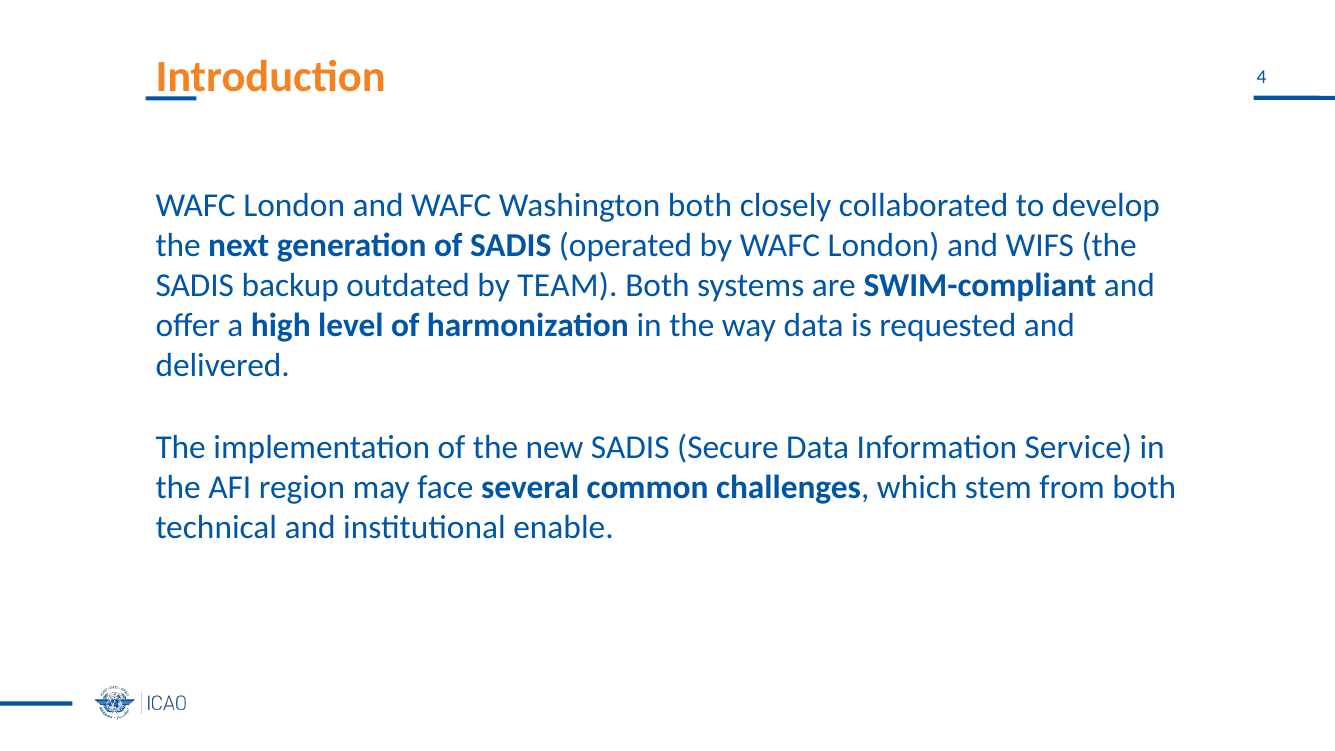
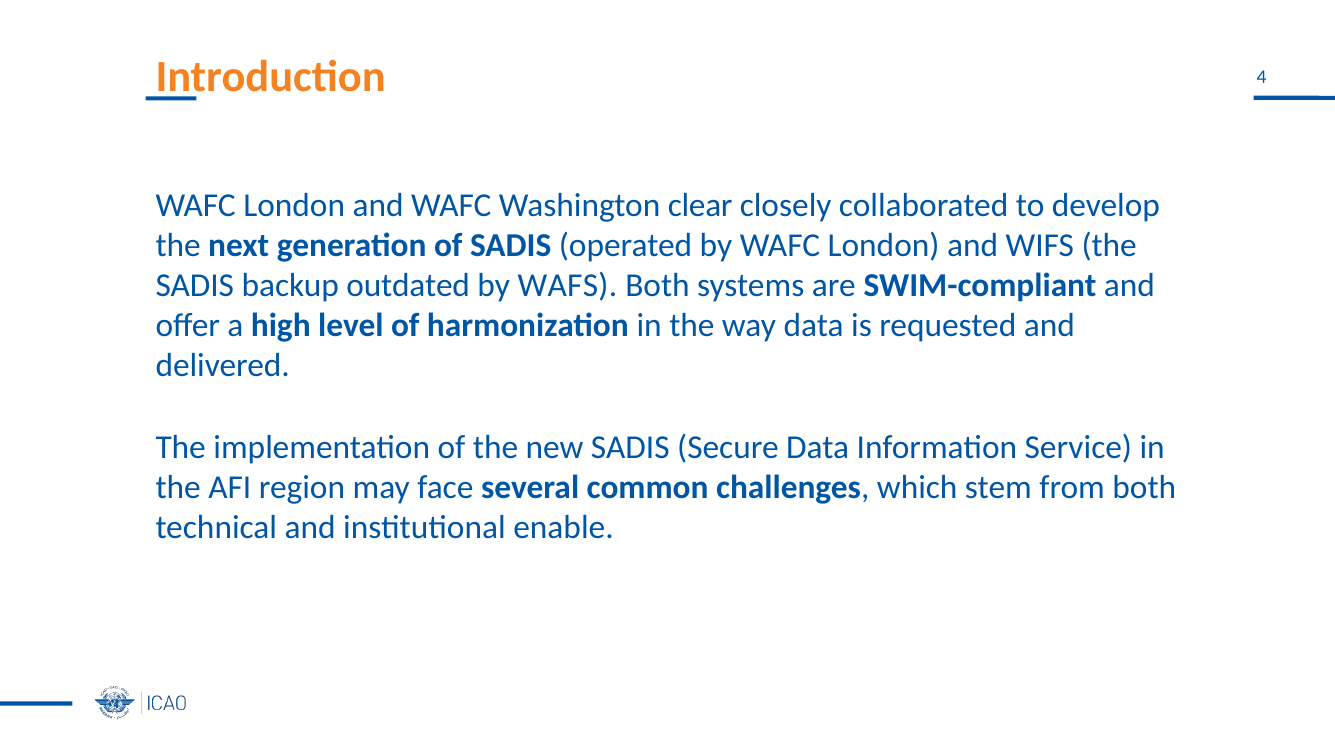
Washington both: both -> clear (700, 205)
TEAM: TEAM -> WAFS (567, 285)
